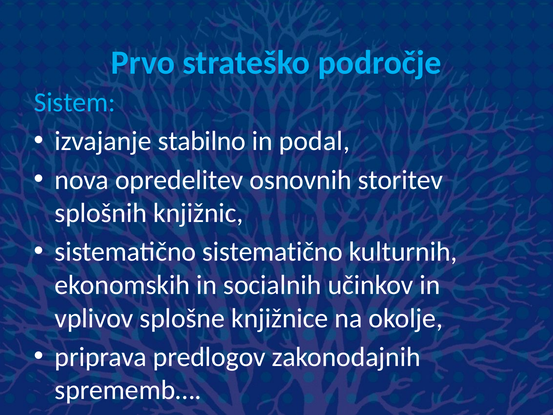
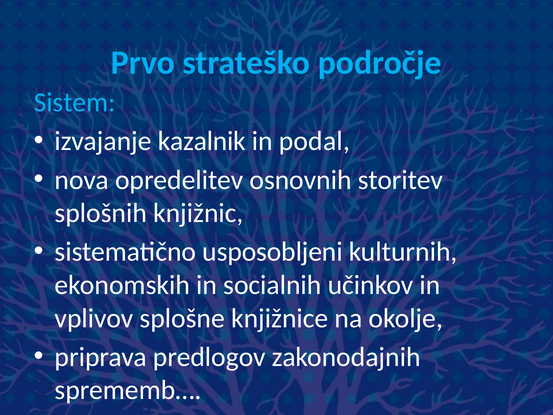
stabilno: stabilno -> kazalnik (202, 141)
sistematično sistematično: sistematično -> usposobljeni (272, 252)
